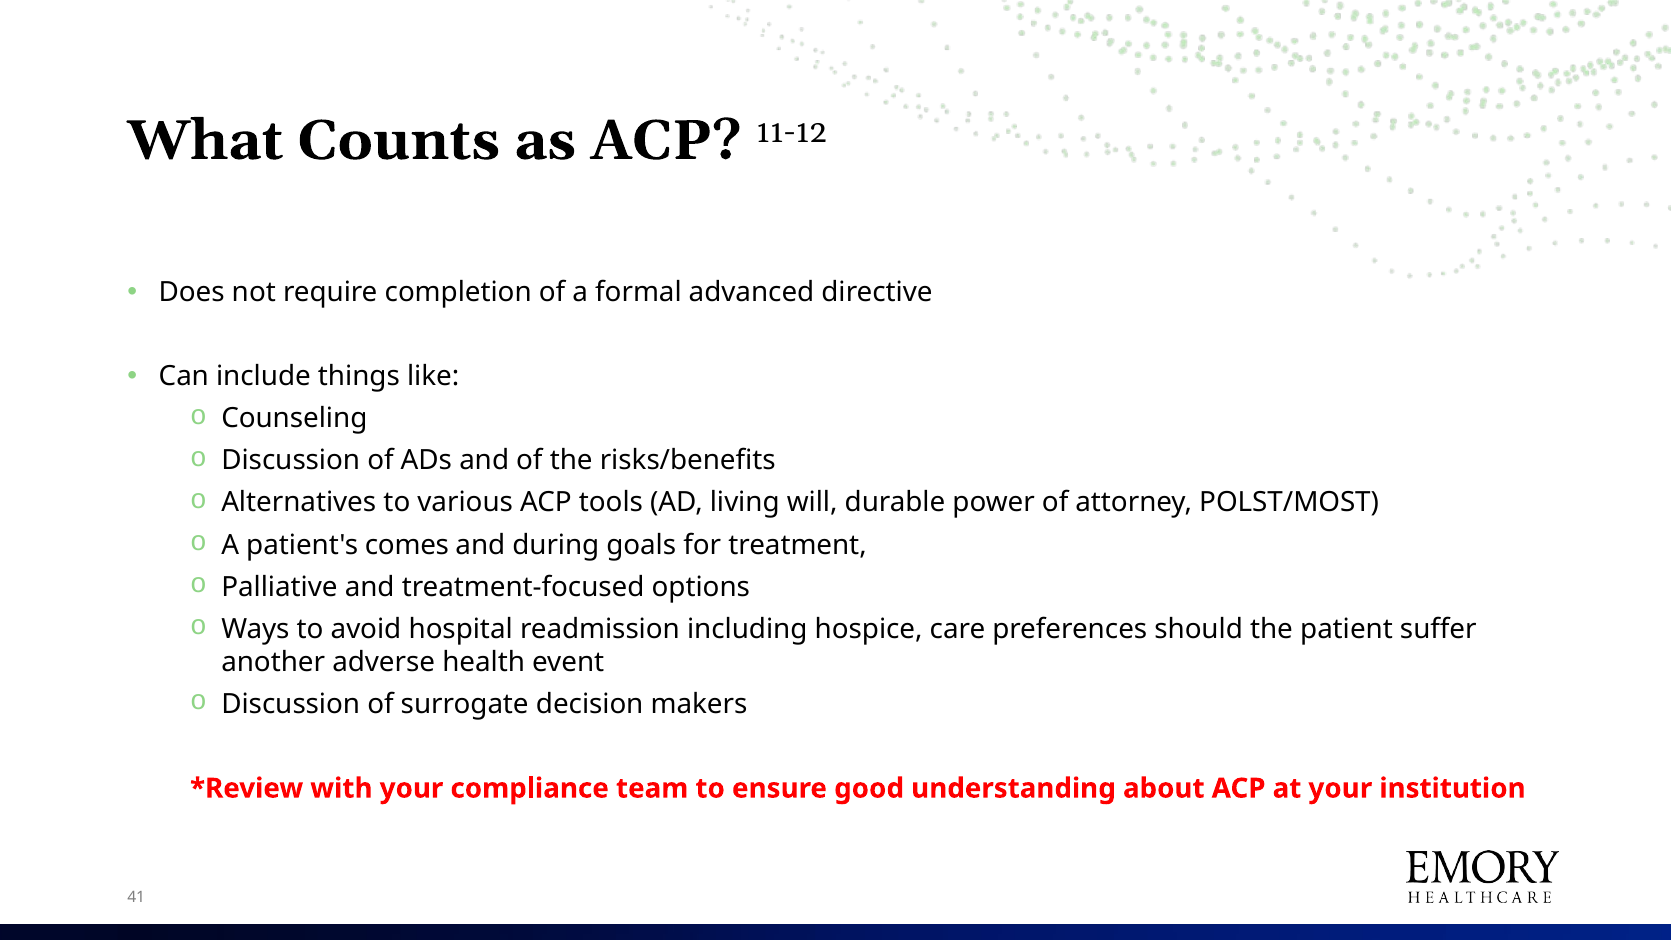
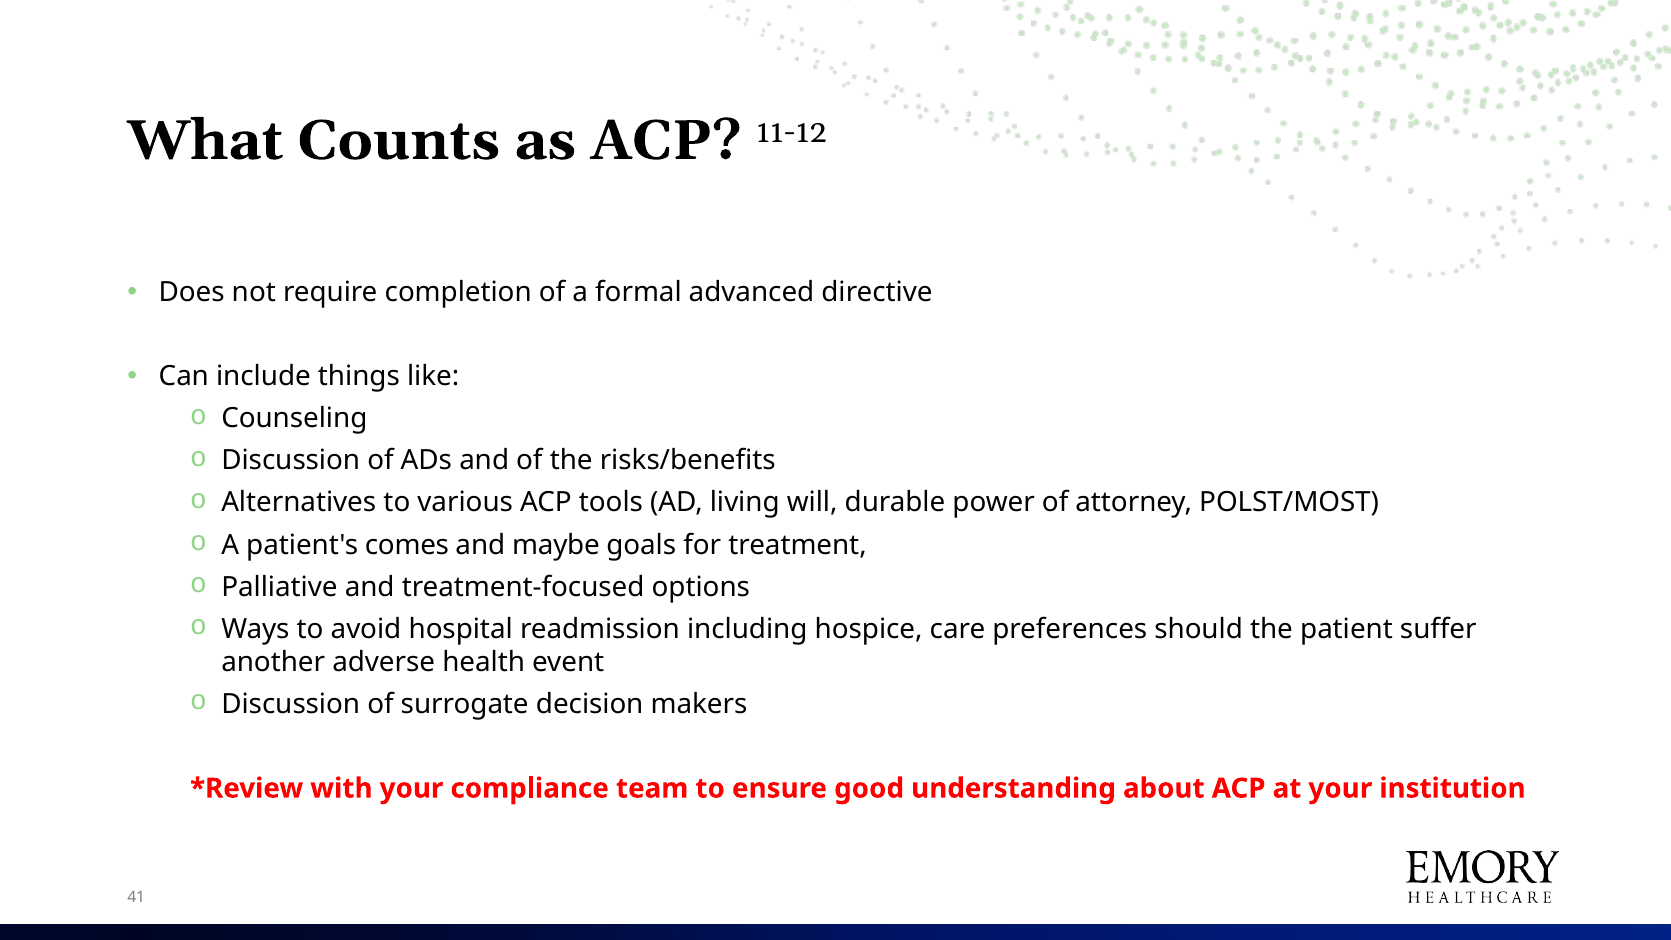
during: during -> maybe (556, 545)
